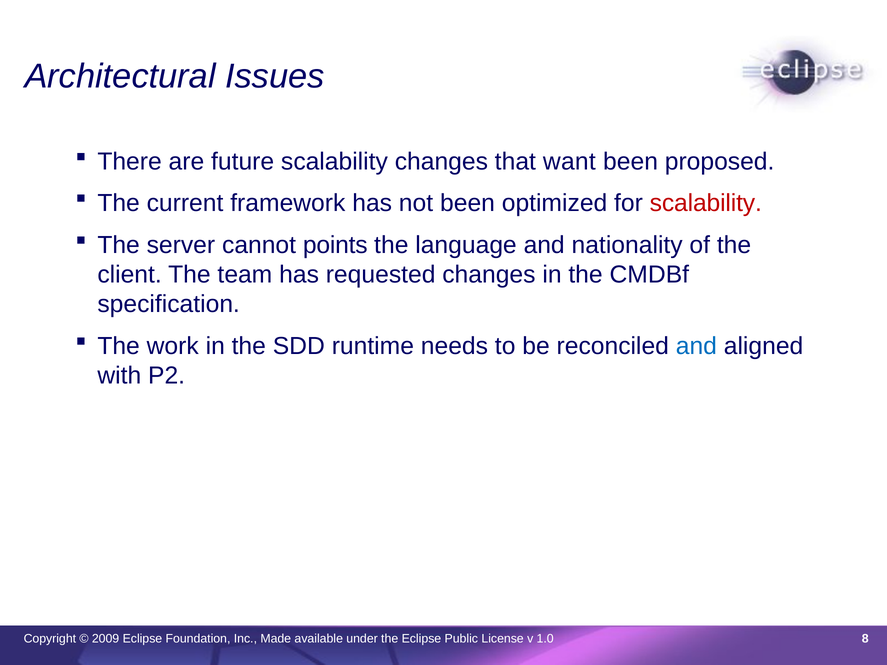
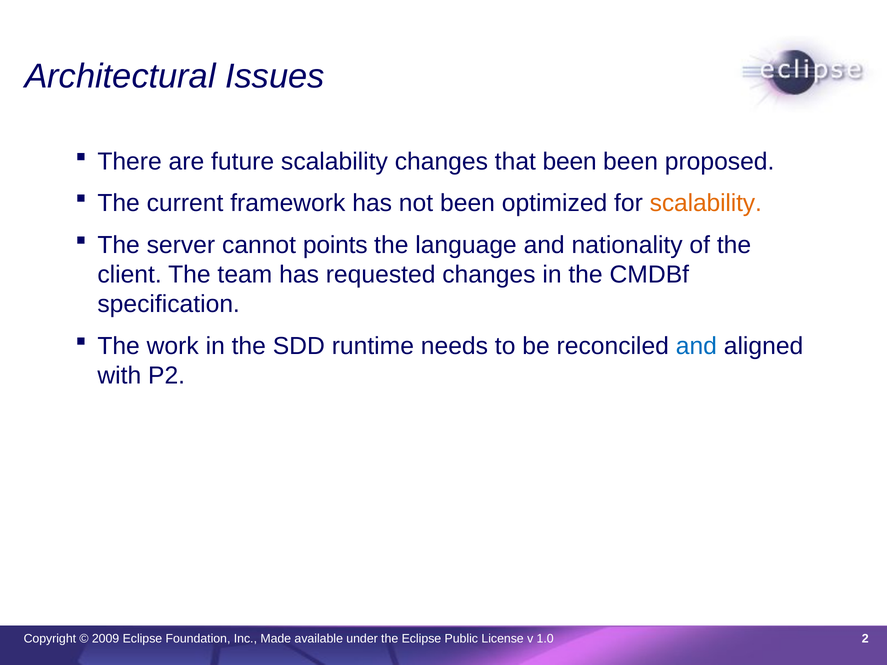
that want: want -> been (570, 162)
scalability colour: red -> orange (706, 203)
8: 8 -> 2 (865, 639)
